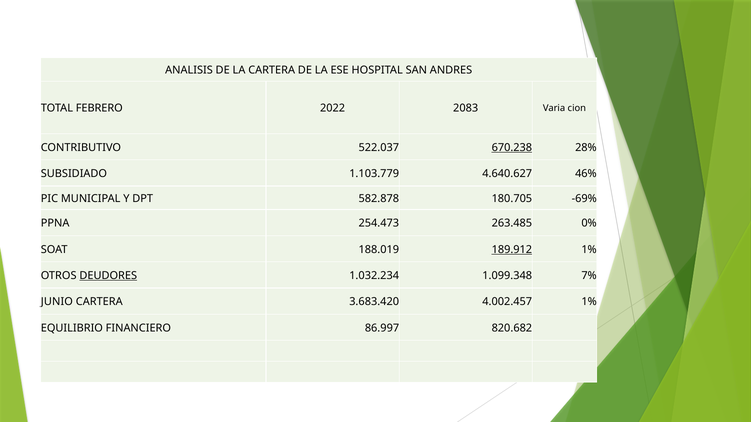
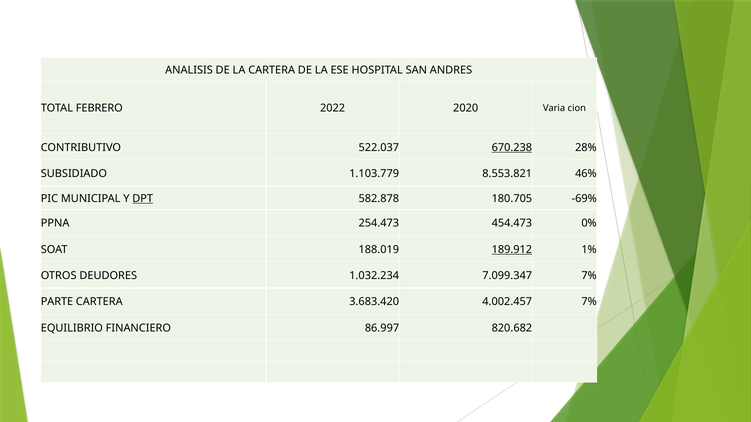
2083: 2083 -> 2020 (466, 108)
4.640.627: 4.640.627 -> 8.553.821 (507, 174)
DPT underline: none -> present (143, 199)
263.485: 263.485 -> 454.473 (512, 223)
DEUDORES underline: present -> none (108, 276)
1.099.348: 1.099.348 -> 7.099.347 (507, 276)
JUNIO: JUNIO -> PARTE (57, 302)
4.002.457 1%: 1% -> 7% (589, 302)
